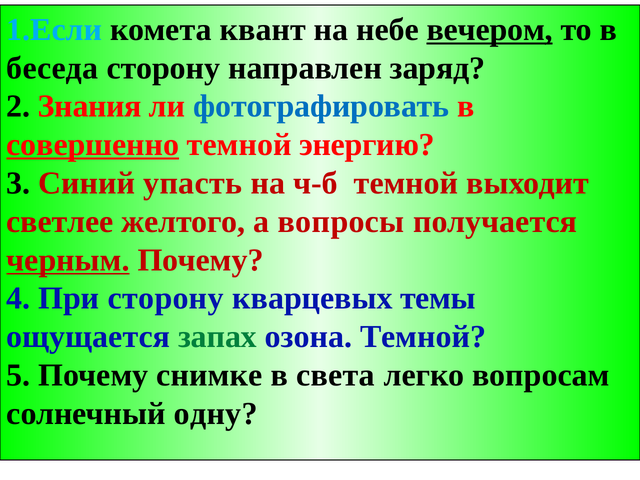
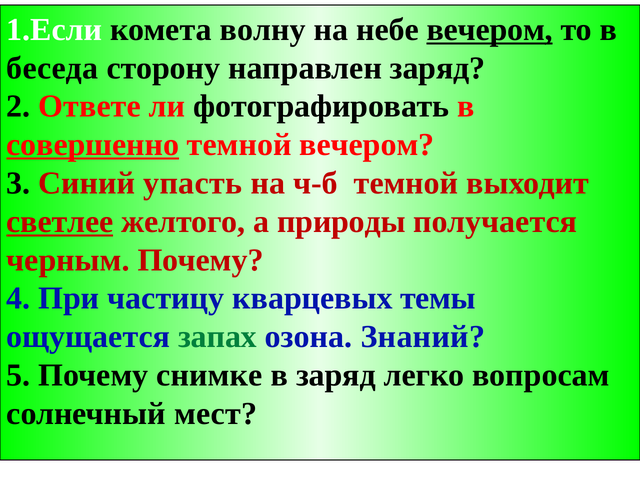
1.Если colour: light blue -> white (54, 30)
квант: квант -> волну (263, 30)
Знания: Знания -> Ответе (90, 106)
фотографировать colour: blue -> black (321, 106)
темной энергию: энергию -> вечером (367, 145)
светлее underline: none -> present (60, 222)
вопросы: вопросы -> природы (341, 222)
черным underline: present -> none (68, 260)
При сторону: сторону -> частицу (166, 298)
озона Темной: Темной -> Знаний (423, 337)
в света: света -> заряд (336, 375)
одну: одну -> мест (216, 414)
